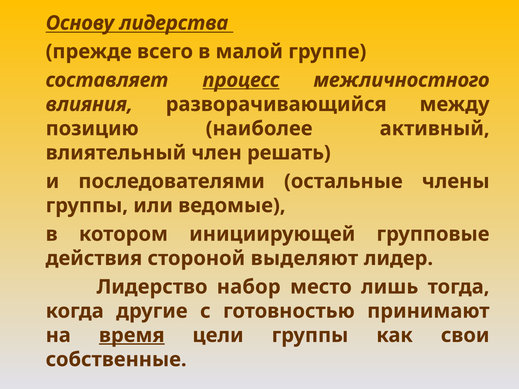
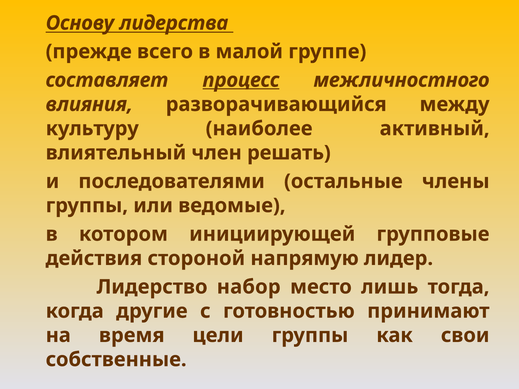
позицию: позицию -> культуру (92, 129)
выделяют: выделяют -> напрямую (305, 258)
время underline: present -> none (132, 336)
